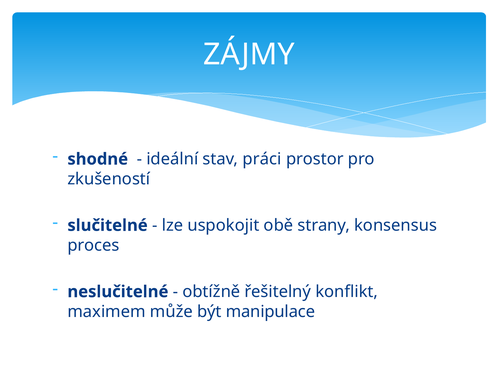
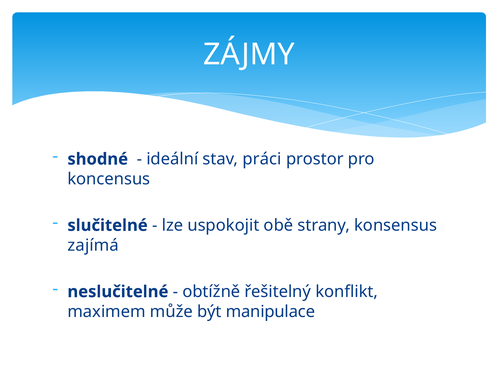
zkušeností: zkušeností -> koncensus (109, 179)
proces: proces -> zajímá (93, 246)
